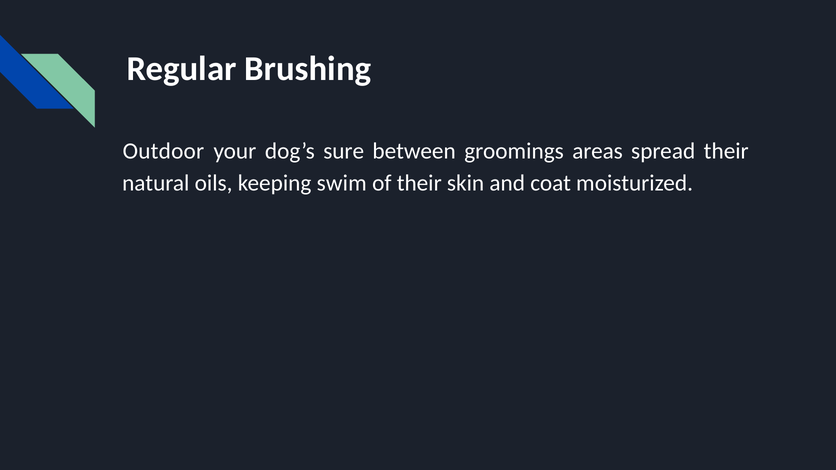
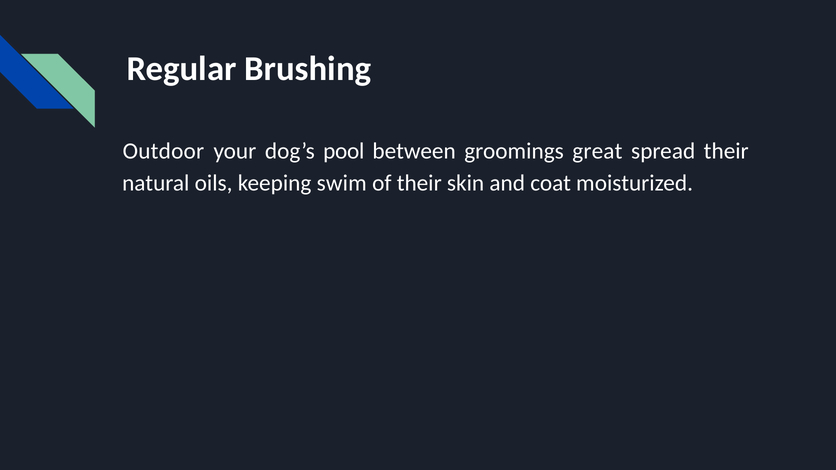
sure: sure -> pool (344, 151)
areas: areas -> great (597, 151)
